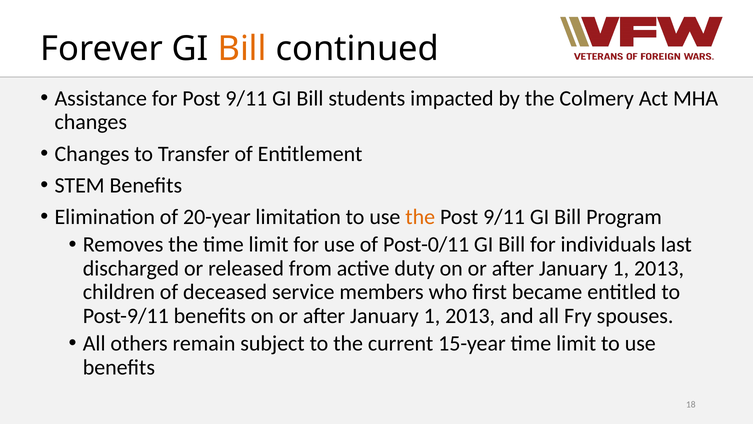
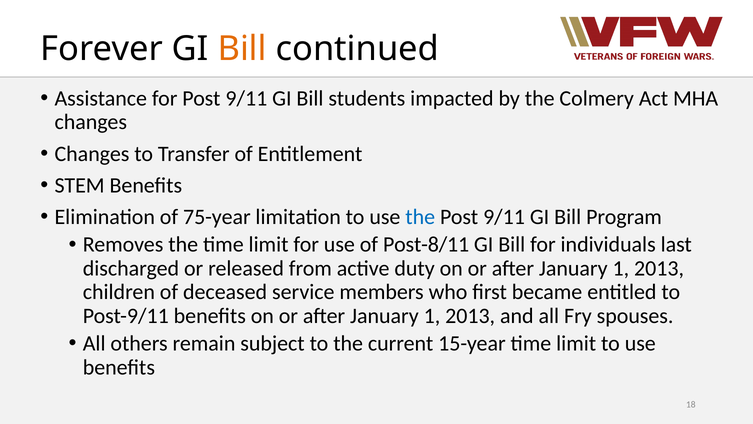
20-year: 20-year -> 75-year (217, 217)
the colour: orange -> blue (420, 217)
Post-0/11: Post-0/11 -> Post-8/11 (426, 244)
